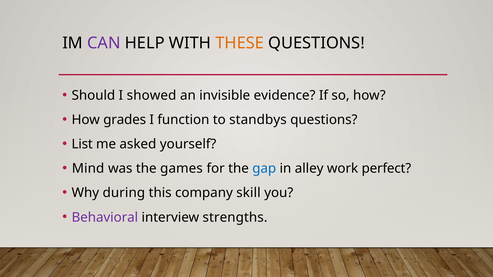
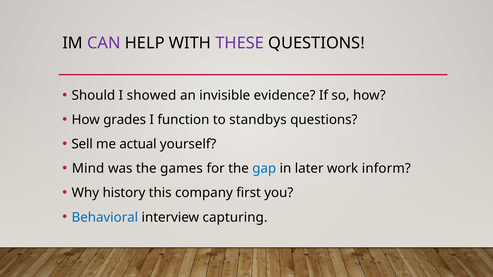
THESE colour: orange -> purple (240, 43)
List: List -> Sell (82, 144)
asked: asked -> actual (138, 144)
alley: alley -> later (309, 169)
perfect: perfect -> inform (386, 169)
during: during -> history (124, 193)
skill: skill -> first (249, 193)
Behavioral colour: purple -> blue (105, 218)
strengths: strengths -> capturing (235, 218)
